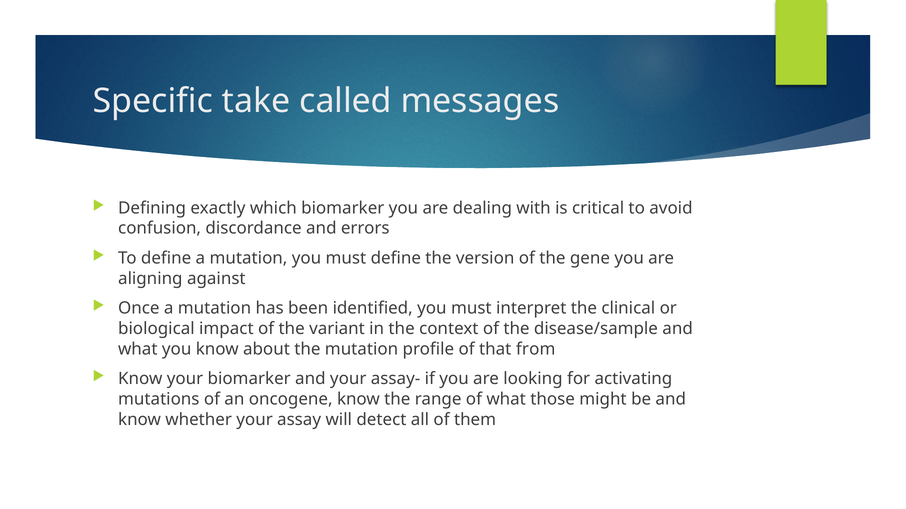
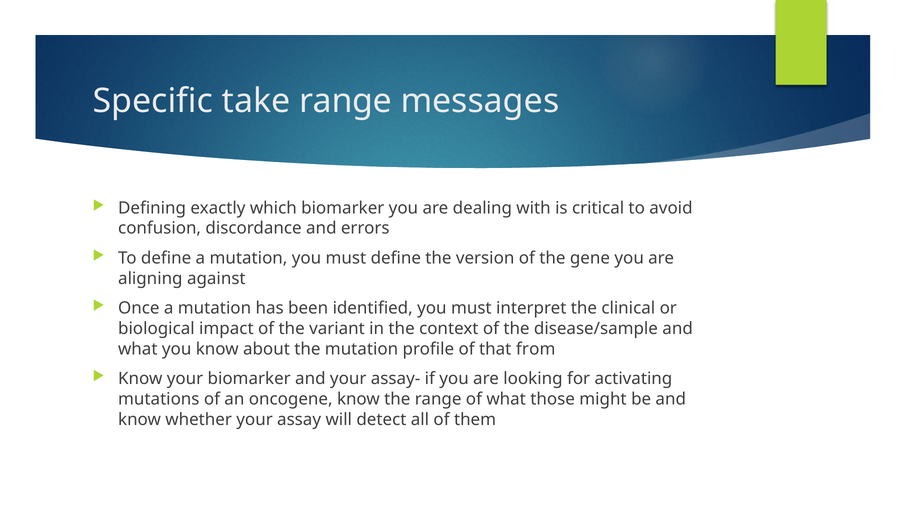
take called: called -> range (346, 101)
